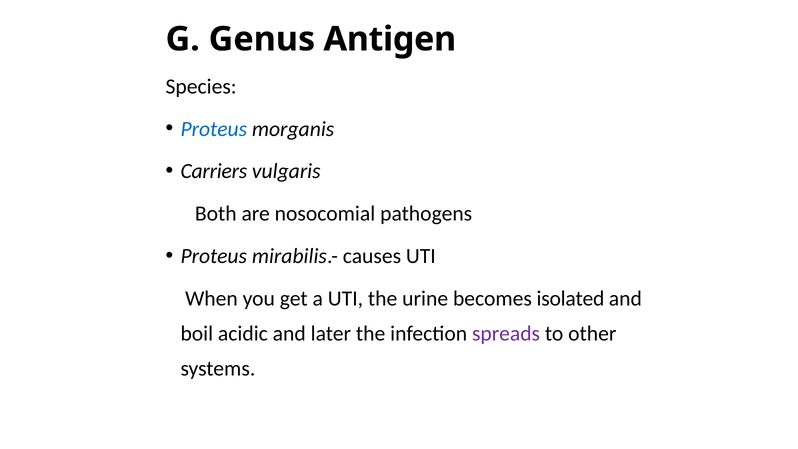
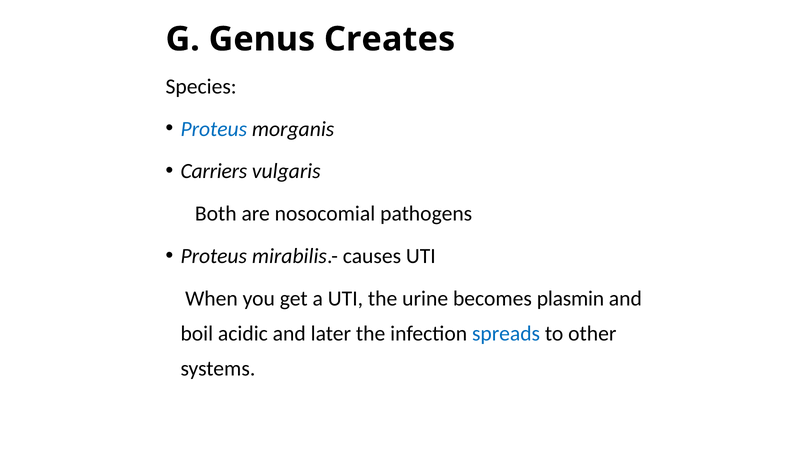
Antigen: Antigen -> Creates (390, 39)
isolated: isolated -> plasmin (570, 299)
spreads colour: purple -> blue (506, 334)
